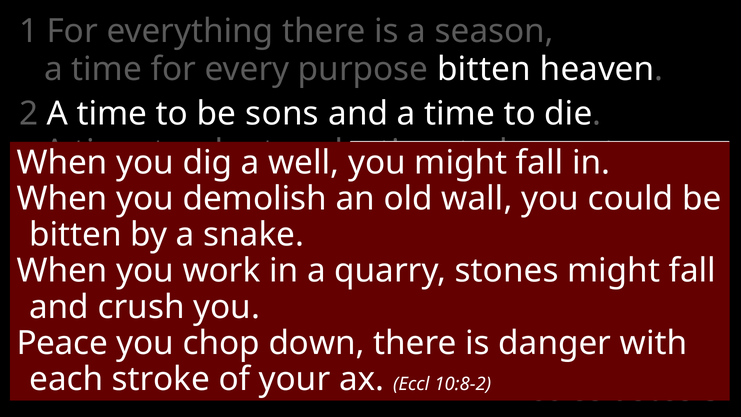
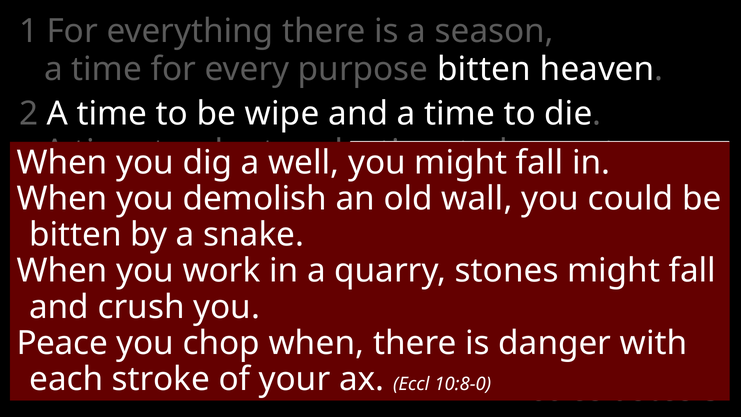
sons: sons -> wipe (282, 114)
chop down: down -> when (316, 343)
10:8-2: 10:8-2 -> 10:8-0 (463, 384)
